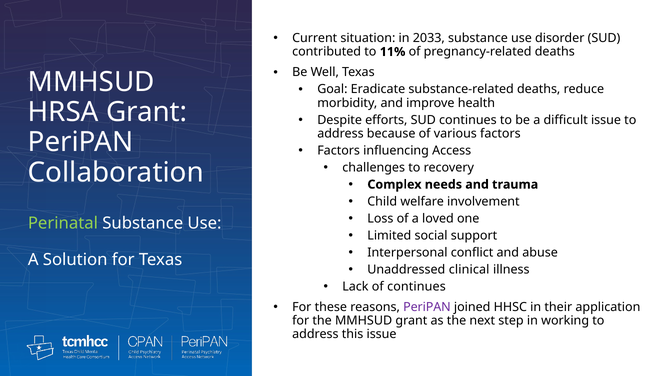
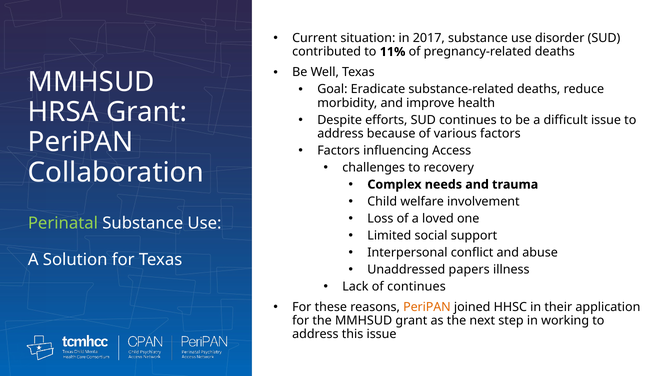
2033: 2033 -> 2017 (429, 38)
clinical: clinical -> papers (469, 269)
PeriPAN colour: purple -> orange (427, 307)
